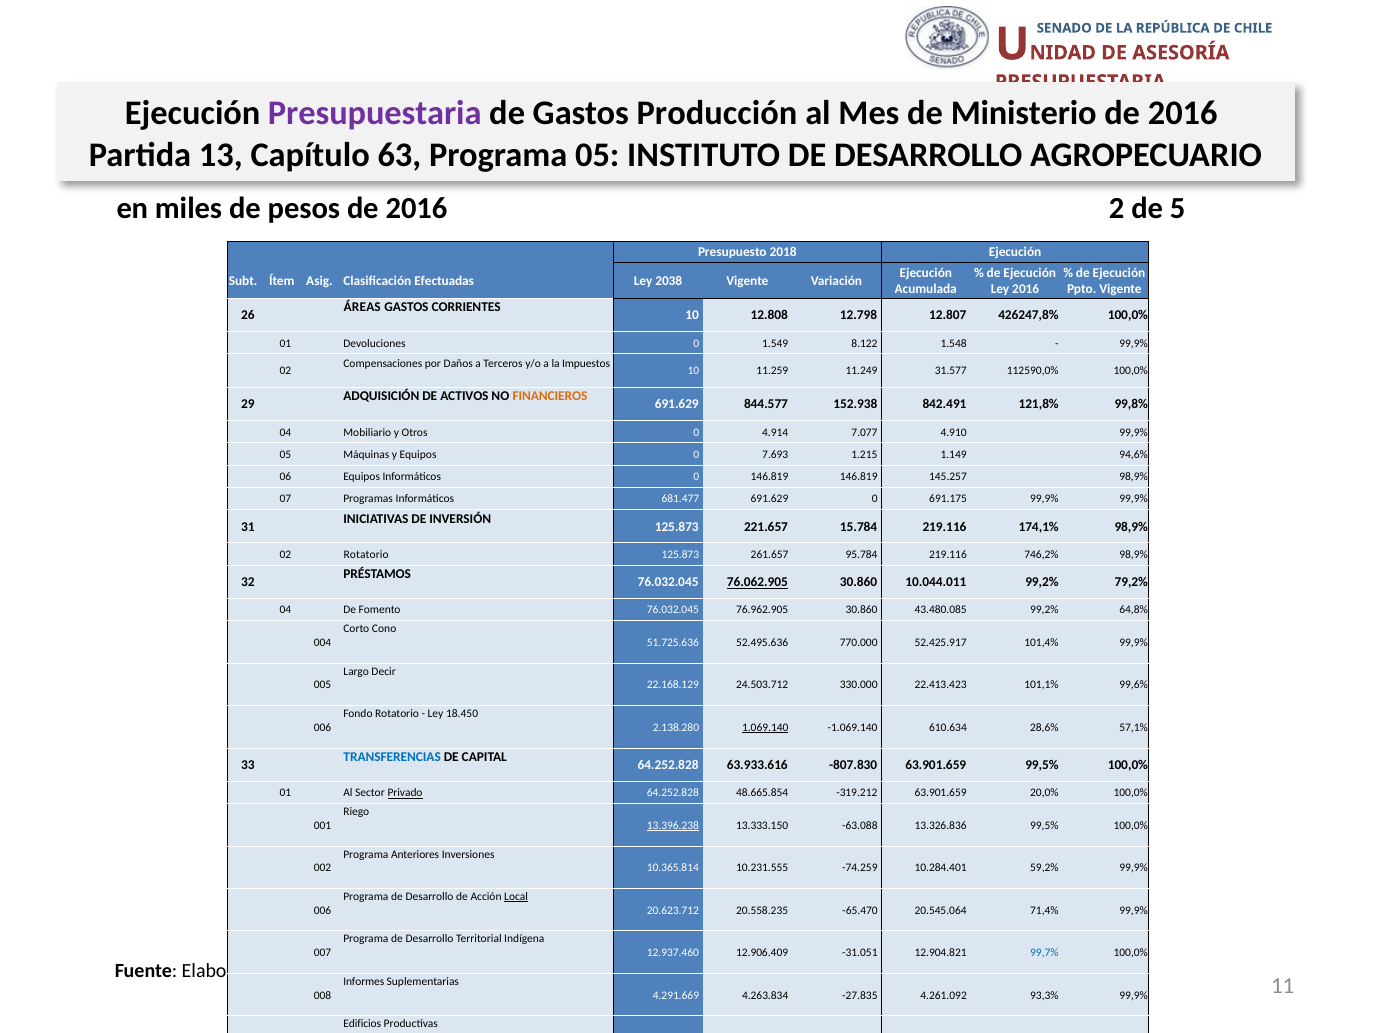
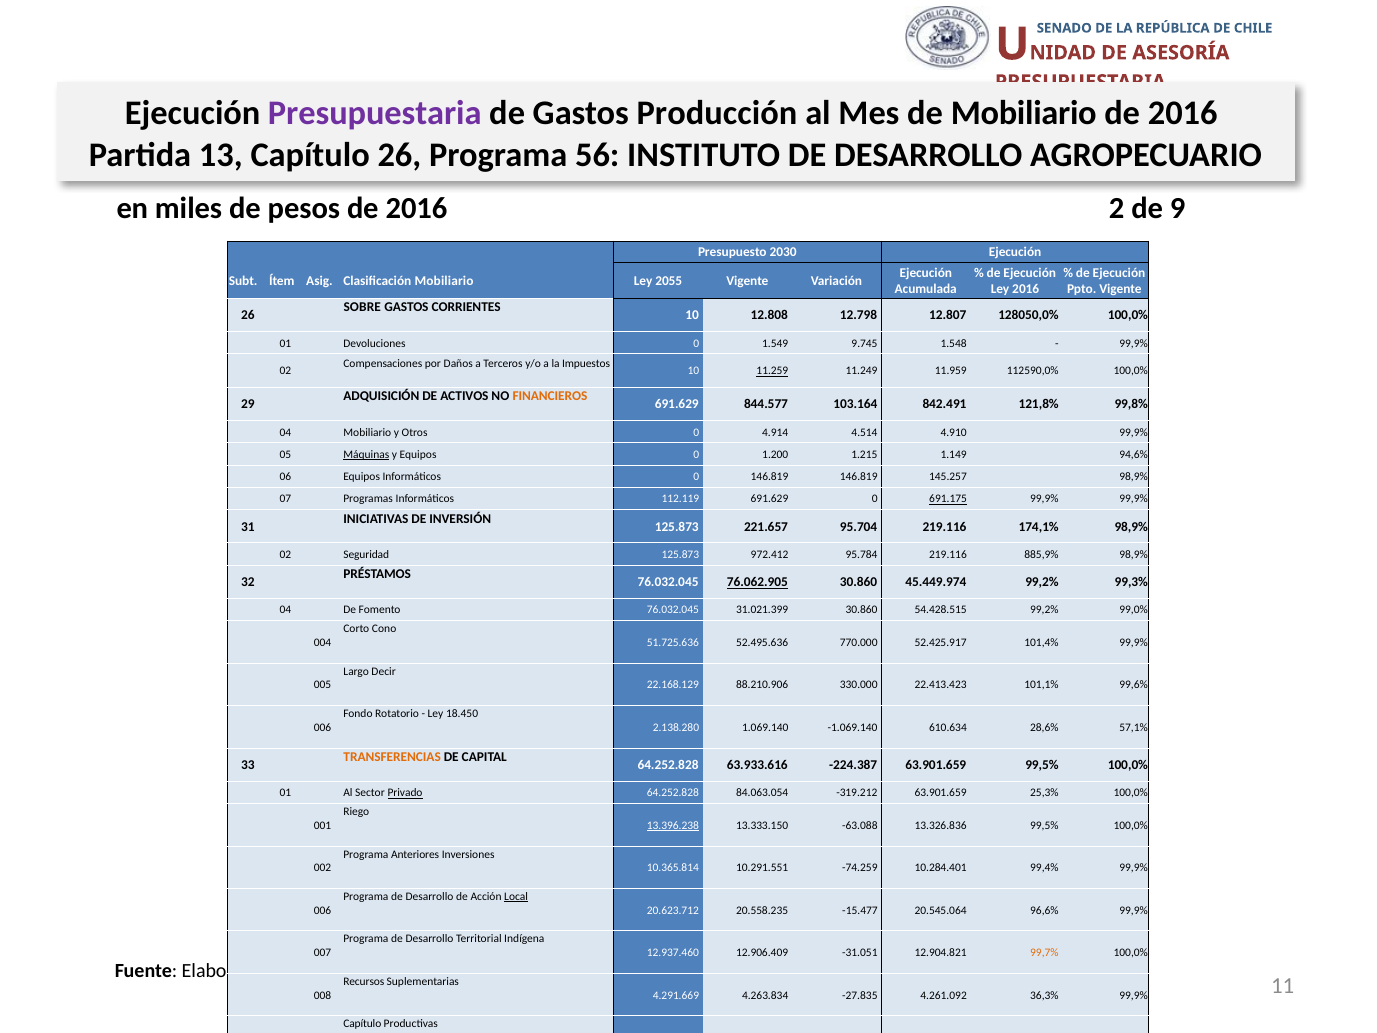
de Ministerio: Ministerio -> Mobiliario (1024, 113)
Capítulo 63: 63 -> 26 (399, 155)
Programa 05: 05 -> 56 (597, 155)
5: 5 -> 9 (1178, 208)
2018: 2018 -> 2030 (783, 252)
Clasificación Efectuadas: Efectuadas -> Mobiliario (444, 281)
2038: 2038 -> 2055 (669, 281)
ÁREAS: ÁREAS -> SOBRE (362, 307)
426247,8%: 426247,8% -> 128050,0% (1028, 315)
8.122: 8.122 -> 9.745 (865, 343)
11.259 underline: none -> present (772, 371)
31.577: 31.577 -> 11.959 (951, 371)
152.938: 152.938 -> 103.164 (855, 404)
7.077: 7.077 -> 4.514 (865, 432)
Máquinas underline: none -> present (366, 454)
7.693: 7.693 -> 1.200 (775, 454)
681.477: 681.477 -> 112.119 (680, 499)
691.175 underline: none -> present (948, 499)
15.784: 15.784 -> 95.704 (859, 527)
02 Rotatorio: Rotatorio -> Seguridad (366, 555)
261.657: 261.657 -> 972.412 (770, 555)
746,2%: 746,2% -> 885,9% (1041, 555)
10.044.011: 10.044.011 -> 45.449.974 (936, 582)
99,2% 79,2%: 79,2% -> 99,3% (1131, 582)
76.962.905: 76.962.905 -> 31.021.399 (762, 610)
43.480.085: 43.480.085 -> 54.428.515 (941, 610)
64,8%: 64,8% -> 99,0% (1134, 610)
24.503.712: 24.503.712 -> 88.210.906 (762, 685)
1.069.140 underline: present -> none (765, 727)
TRANSFERENCIAS colour: blue -> orange (392, 757)
-807.830: -807.830 -> -224.387 (853, 765)
48.665.854: 48.665.854 -> 84.063.054 (762, 793)
20,0%: 20,0% -> 25,3% (1044, 793)
10.231.555: 10.231.555 -> 10.291.551 (762, 868)
59,2%: 59,2% -> 99,4% (1044, 868)
-65.470: -65.470 -> -15.477 (860, 910)
71,4%: 71,4% -> 96,6% (1044, 910)
99,7% colour: blue -> orange (1044, 953)
Informes: Informes -> Recursos (364, 981)
93,3%: 93,3% -> 36,3% (1044, 995)
Edificios: Edificios -> Capítulo (362, 1024)
